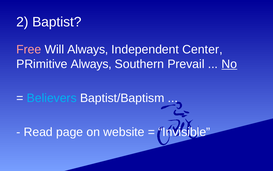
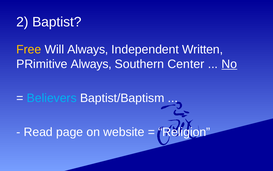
Free colour: pink -> yellow (29, 49)
Center: Center -> Written (203, 49)
Prevail: Prevail -> Center (186, 64)
Invisible: Invisible -> Religion (184, 132)
